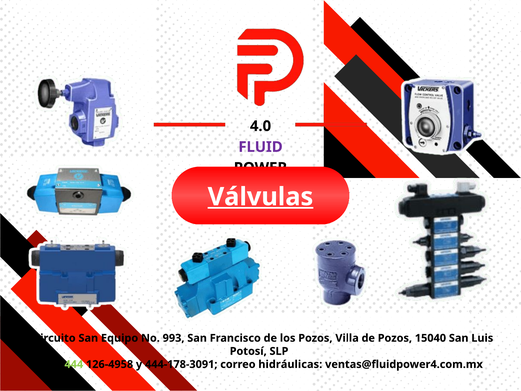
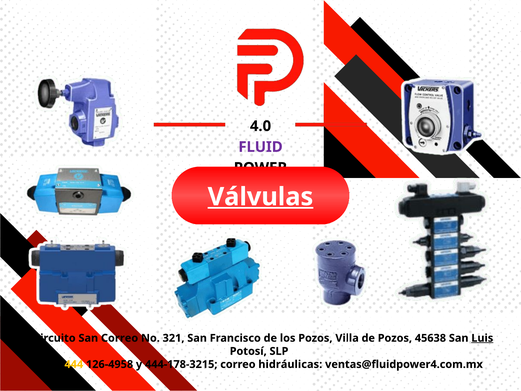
San Equipo: Equipo -> Correo (120, 338)
993: 993 -> 321 (174, 338)
15040: 15040 -> 45638 (430, 338)
Luis underline: none -> present (482, 338)
444 colour: light green -> yellow (74, 364)
444-178-3091: 444-178-3091 -> 444-178-3215 (181, 364)
